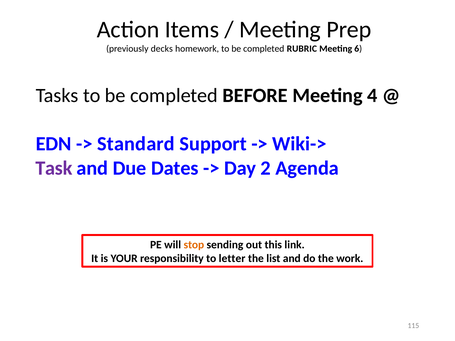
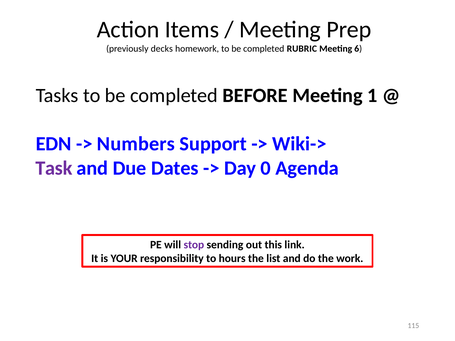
4: 4 -> 1 (372, 95)
Standard: Standard -> Numbers (136, 144)
2: 2 -> 0 (266, 168)
stop colour: orange -> purple (194, 245)
letter: letter -> hours (232, 259)
